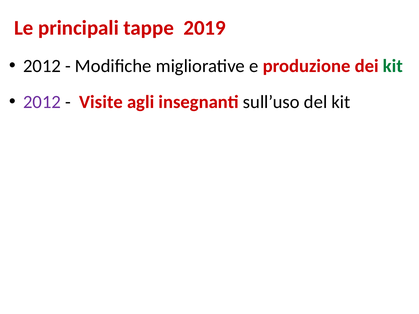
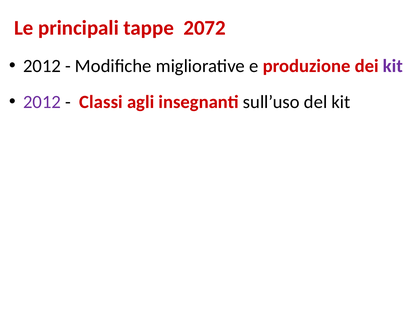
2019: 2019 -> 2072 (205, 28)
kit colour: green -> purple (393, 66)
Visite: Visite -> Classi (101, 102)
